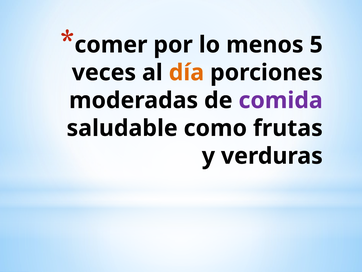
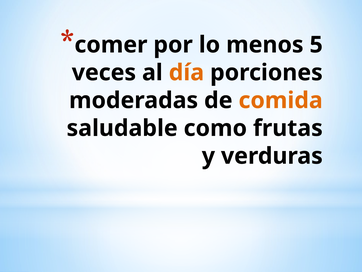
comida colour: purple -> orange (281, 100)
